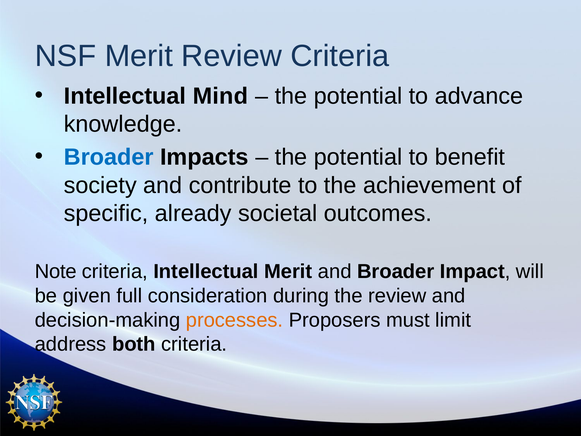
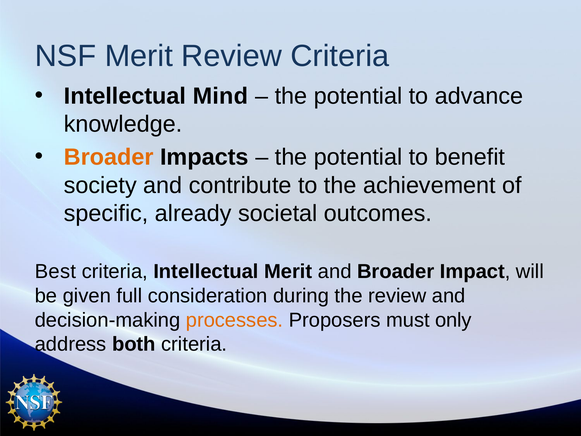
Broader colour: blue -> orange (109, 157)
Note: Note -> Best (55, 271)
limit: limit -> only (453, 320)
